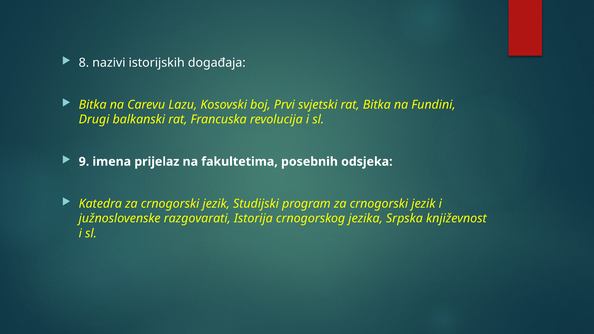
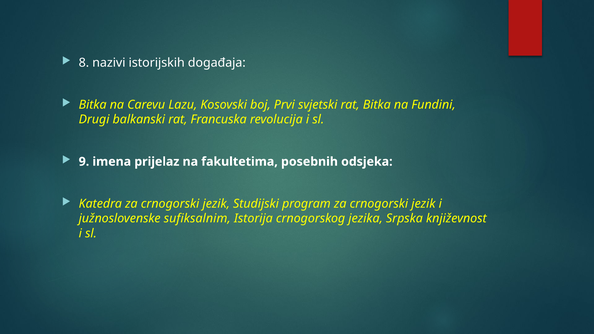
razgovarati: razgovarati -> sufiksalnim (197, 219)
